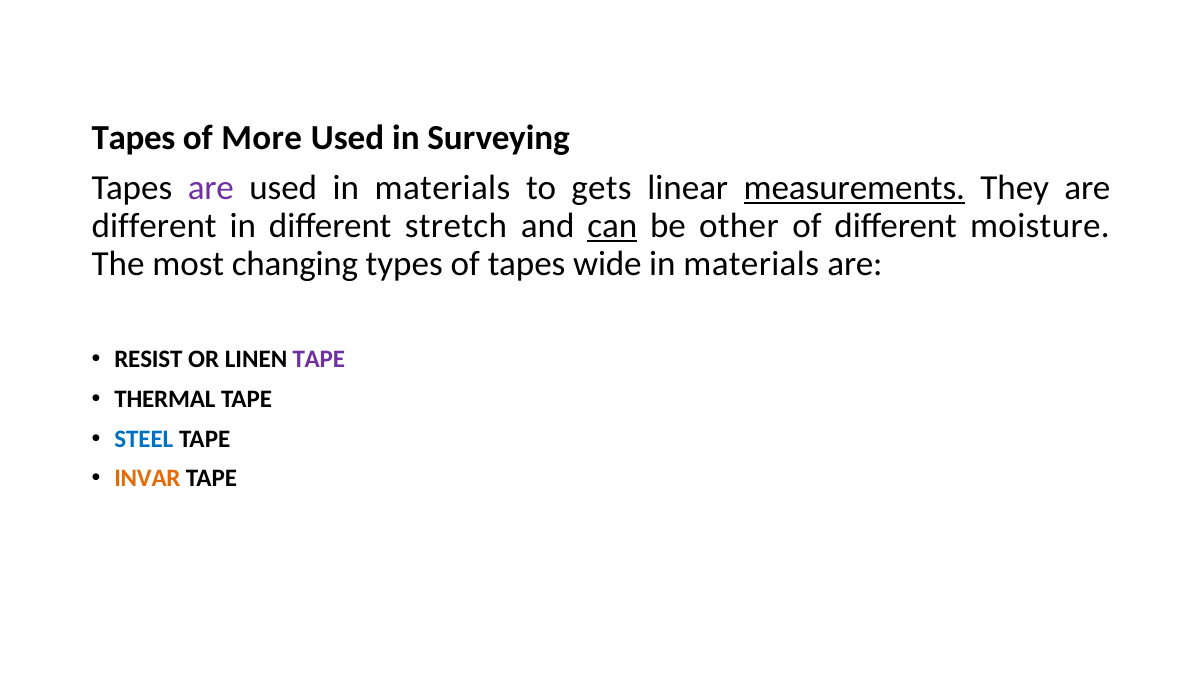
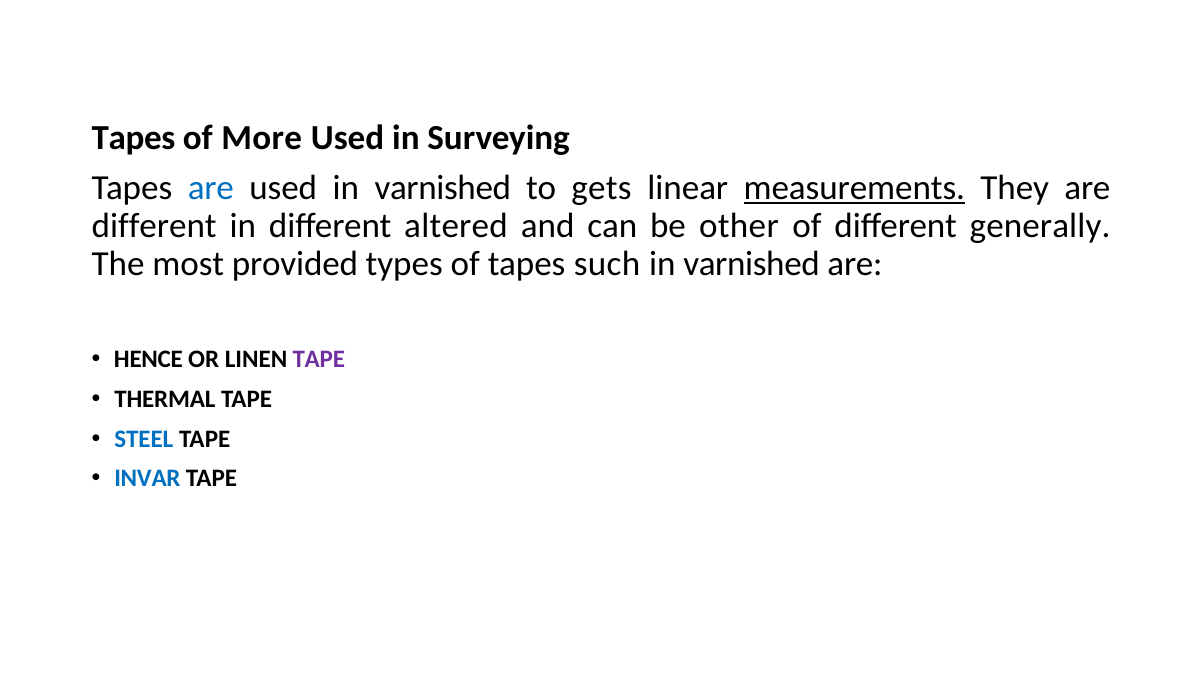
are colour: purple -> blue (211, 188)
used in materials: materials -> varnished (443, 188)
stretch: stretch -> altered (456, 226)
can underline: present -> none (612, 226)
moisture: moisture -> generally (1040, 226)
changing: changing -> provided (295, 264)
wide: wide -> such (607, 264)
materials: materials -> varnished (752, 264)
RESIST: RESIST -> HENCE (148, 359)
INVAR colour: orange -> blue (147, 478)
